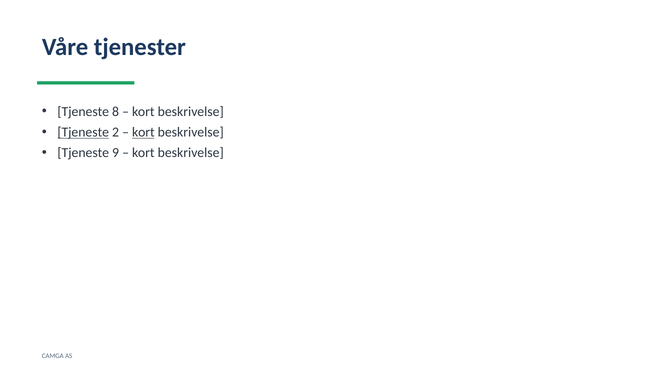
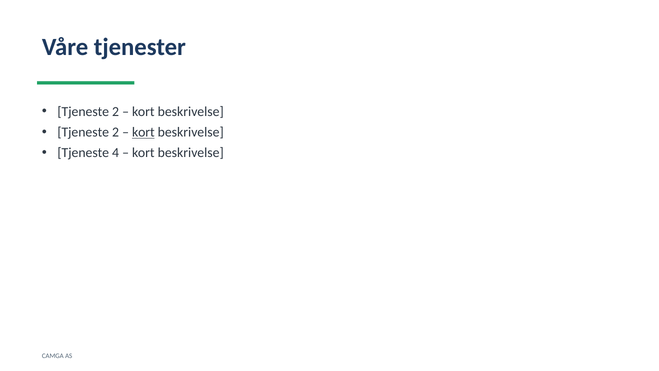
8: 8 -> 2 (116, 112)
Tjeneste underline: present -> none (83, 132)
9: 9 -> 4 (116, 153)
